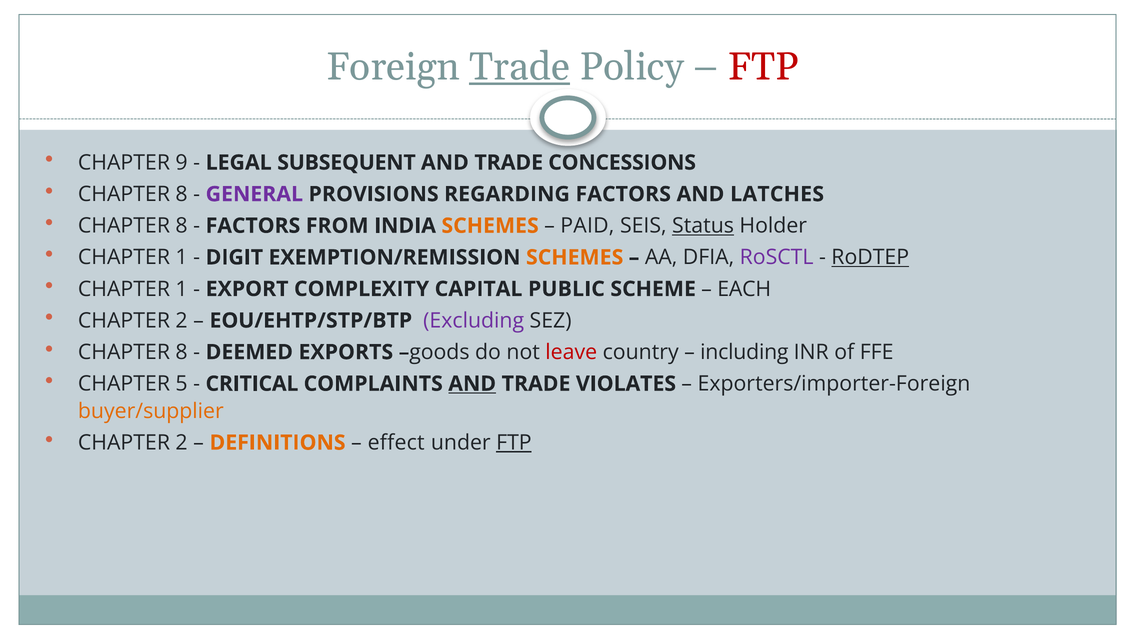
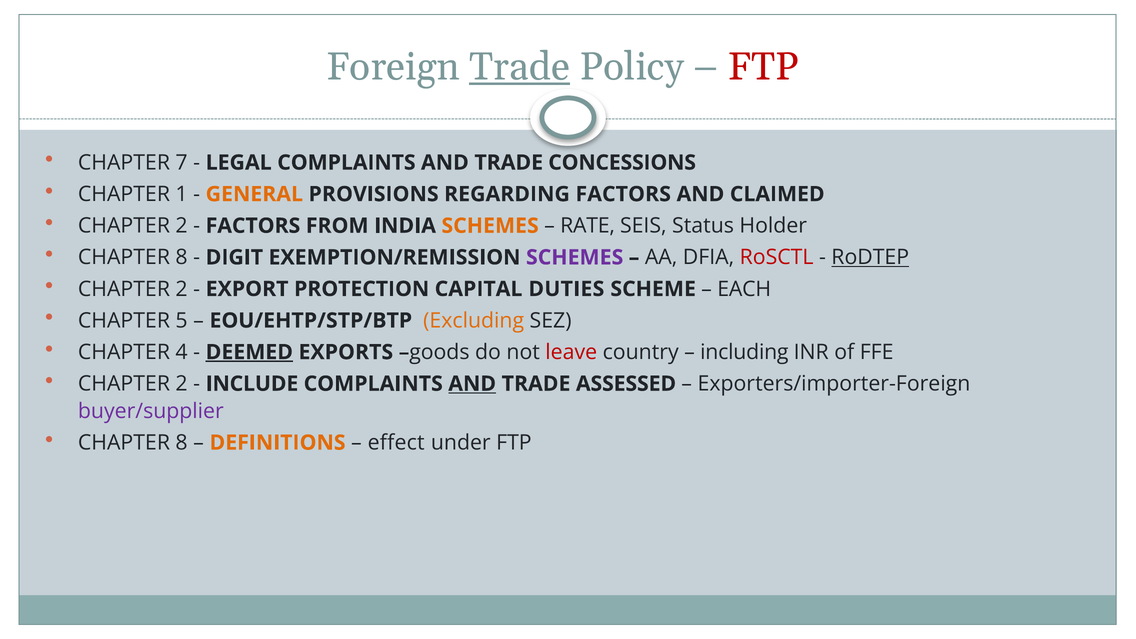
9: 9 -> 7 (182, 163)
LEGAL SUBSEQUENT: SUBSEQUENT -> COMPLAINTS (346, 163)
8: 8 -> 1 (182, 194)
GENERAL colour: purple -> orange (254, 194)
LATCHES: LATCHES -> CLAIMED (777, 194)
8: 8 -> 2 (182, 226)
PAID: PAID -> RATE (588, 226)
Status underline: present -> none (703, 226)
1: 1 -> 8 (182, 257)
SCHEMES colour: orange -> purple (575, 257)
RoSCTL colour: purple -> red (777, 257)
1: 1 -> 2 (182, 289)
COMPLEXITY: COMPLEXITY -> PROTECTION (362, 289)
PUBLIC: PUBLIC -> DUTIES (566, 289)
2: 2 -> 5 (182, 321)
Excluding colour: purple -> orange (474, 321)
8: 8 -> 4 (182, 352)
DEEMED underline: none -> present (249, 352)
5: 5 -> 2 (182, 384)
CRITICAL: CRITICAL -> INCLUDE (252, 384)
VIOLATES: VIOLATES -> ASSESSED (626, 384)
buyer/supplier colour: orange -> purple (151, 411)
2: 2 -> 8 (182, 443)
FTP underline: present -> none (514, 443)
